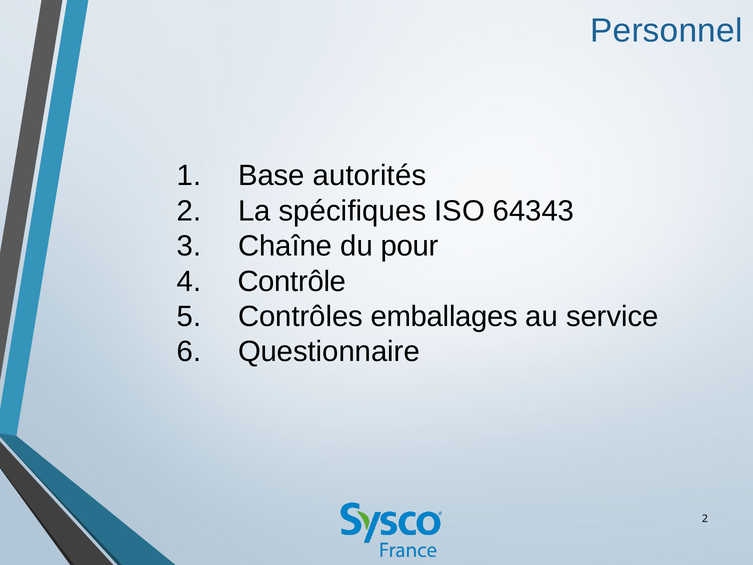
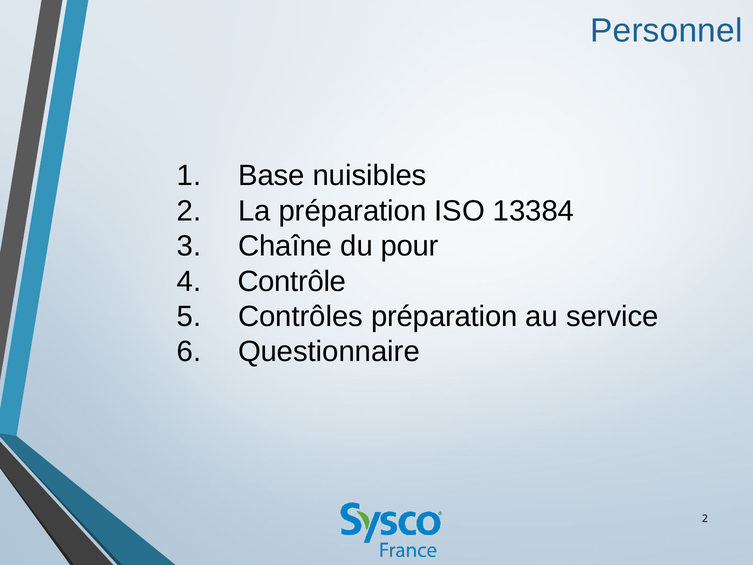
autorités: autorités -> nuisibles (370, 176)
La spécifiques: spécifiques -> préparation (352, 211)
64343: 64343 -> 13384 (533, 211)
Contrôles emballages: emballages -> préparation (444, 316)
